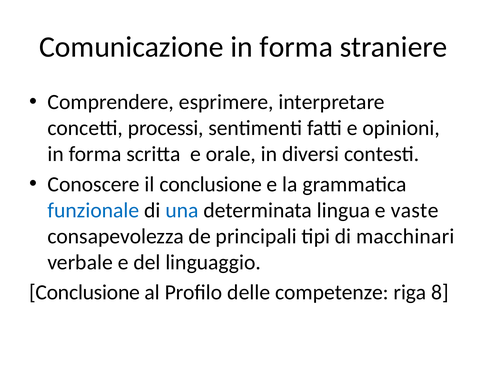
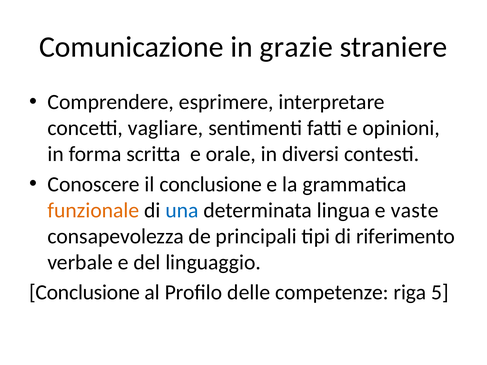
Comunicazione in forma: forma -> grazie (296, 47)
processi: processi -> vagliare (166, 128)
funzionale colour: blue -> orange (93, 210)
macchinari: macchinari -> riferimento (406, 236)
8: 8 -> 5 (440, 293)
